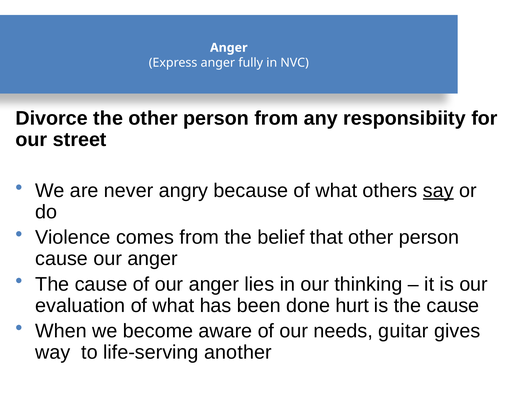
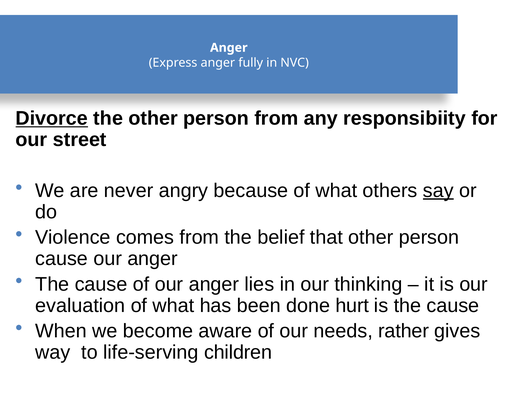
Divorce underline: none -> present (52, 118)
guitar: guitar -> rather (404, 331)
another: another -> children (238, 353)
